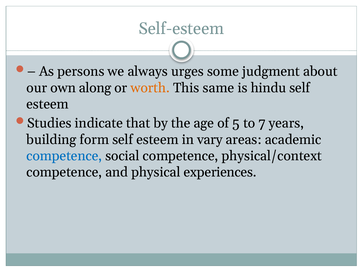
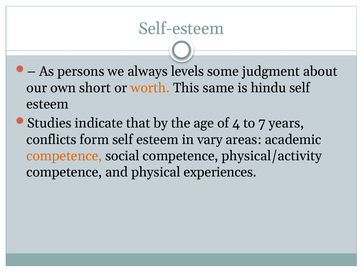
urges: urges -> levels (187, 72)
along: along -> short (95, 88)
5: 5 -> 4 (236, 123)
building: building -> conflicts (51, 140)
competence colour: blue -> orange (64, 156)
physical/context: physical/context -> physical/activity (272, 156)
